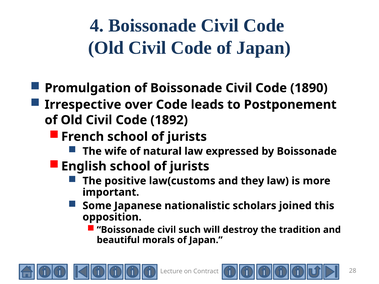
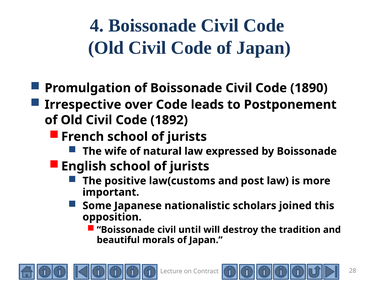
they: they -> post (252, 181)
such: such -> until (190, 230)
